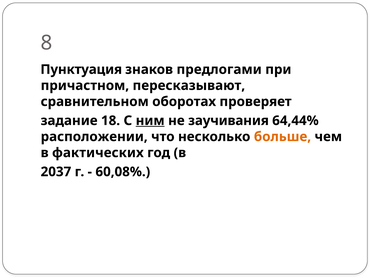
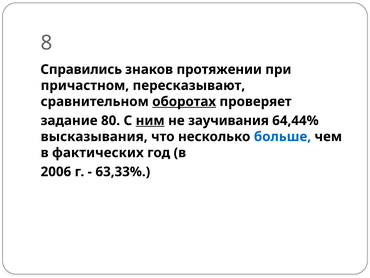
Пунктуация: Пунктуация -> Справились (81, 69)
предлогами: предлогами -> протяжении (219, 69)
оборотах underline: none -> present (184, 101)
18: 18 -> 80 (111, 120)
расположении: расположении -> высказывания (94, 136)
больше colour: orange -> blue (282, 136)
2037: 2037 -> 2006 (56, 171)
60,08%: 60,08% -> 63,33% (123, 171)
